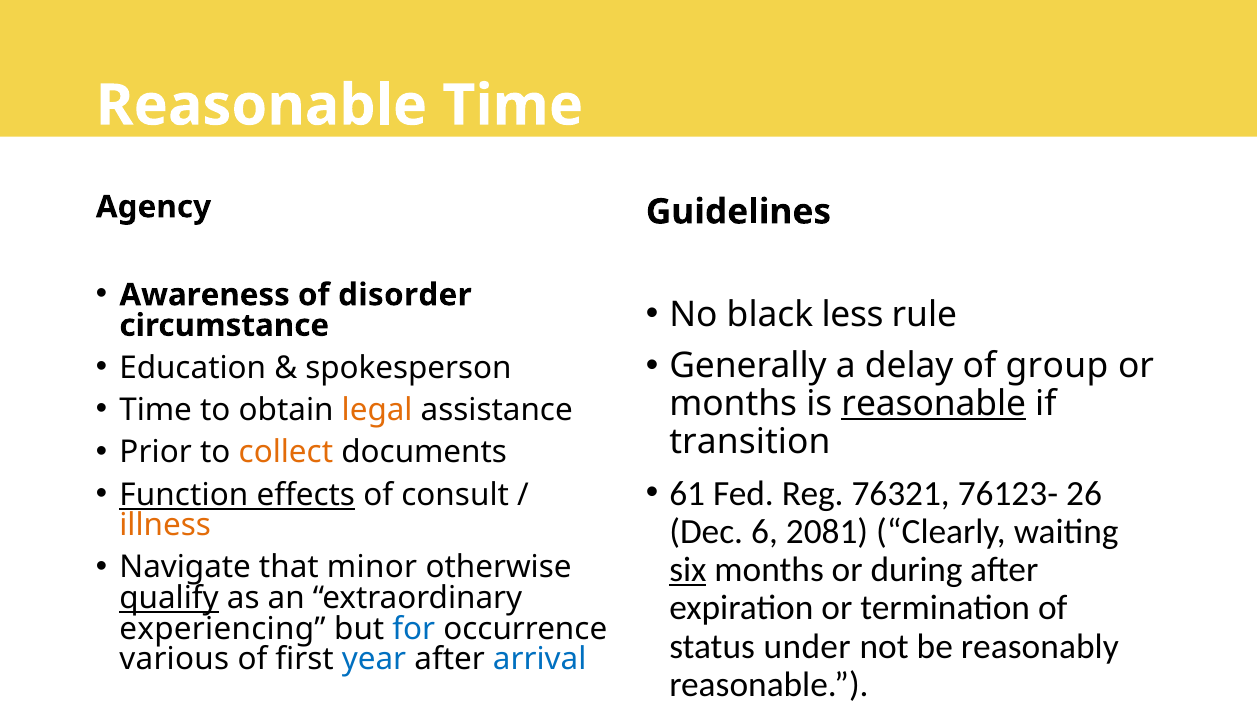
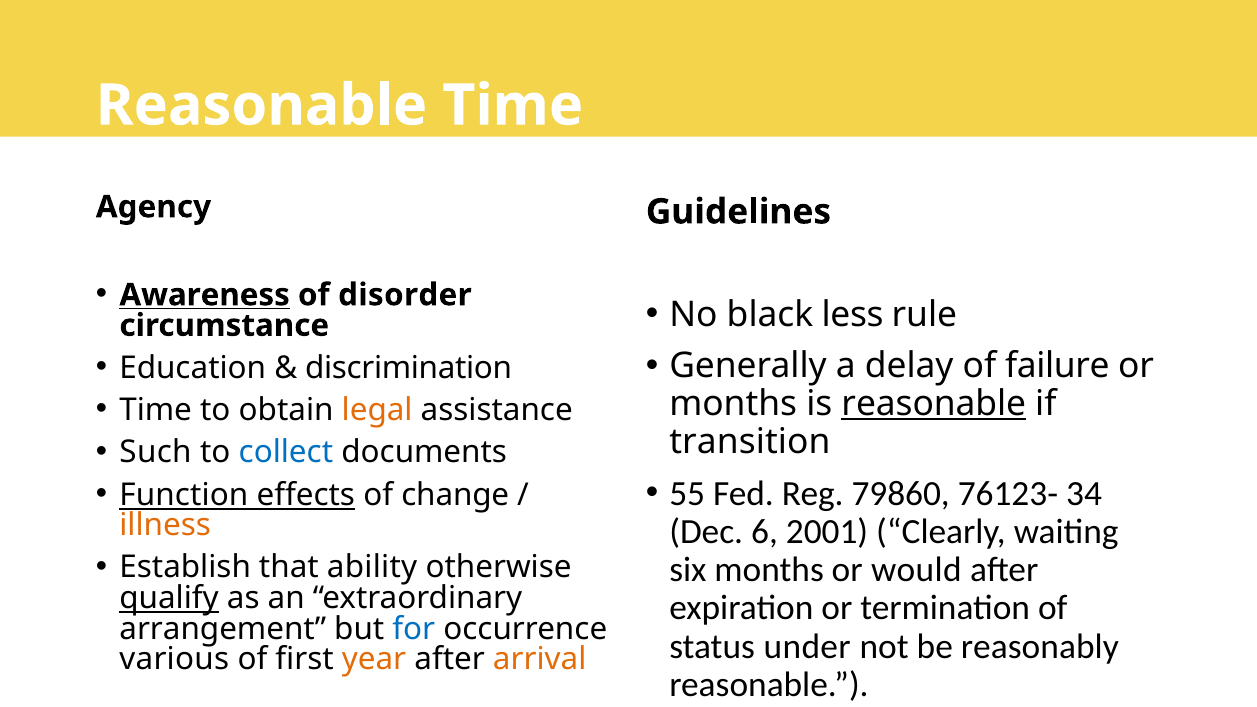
Awareness underline: none -> present (205, 295)
group: group -> failure (1057, 366)
spokesperson: spokesperson -> discrimination (409, 368)
Prior: Prior -> Such (156, 452)
collect colour: orange -> blue (286, 452)
61: 61 -> 55 (687, 494)
76321: 76321 -> 79860 (901, 494)
26: 26 -> 34 (1084, 494)
consult: consult -> change (455, 495)
2081: 2081 -> 2001 (827, 532)
Navigate: Navigate -> Establish (185, 568)
minor: minor -> ability (372, 568)
six underline: present -> none (688, 570)
during: during -> would (916, 570)
experiencing: experiencing -> arrangement (223, 629)
year colour: blue -> orange (374, 659)
arrival colour: blue -> orange (540, 659)
